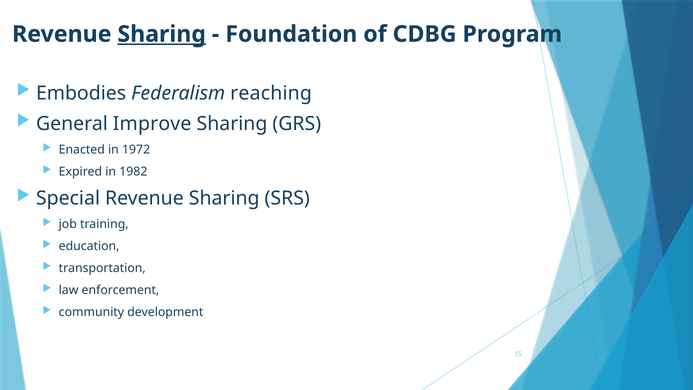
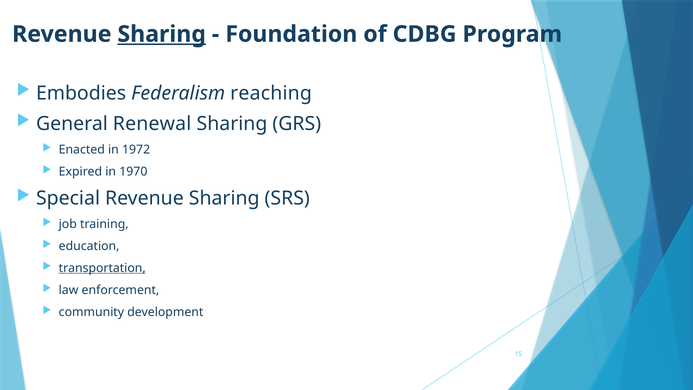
Improve: Improve -> Renewal (152, 124)
1982: 1982 -> 1970 (133, 171)
transportation underline: none -> present (102, 268)
